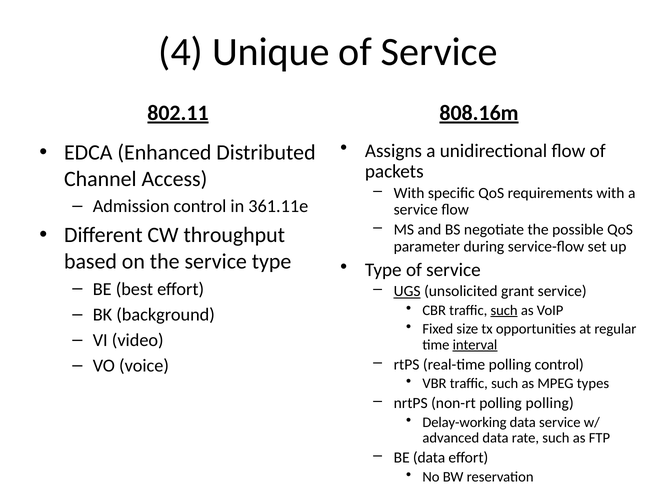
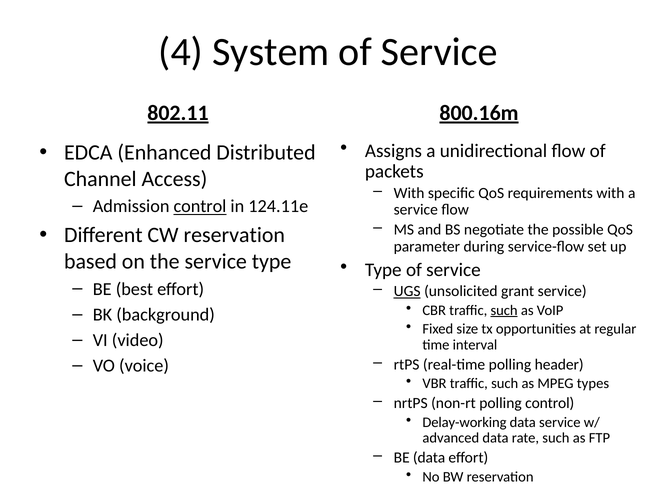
Unique: Unique -> System (271, 52)
808.16m: 808.16m -> 800.16m (479, 113)
control underline: none -> present (200, 206)
361.11e: 361.11e -> 124.11e (278, 206)
CW throughput: throughput -> reservation (234, 235)
interval underline: present -> none (475, 345)
polling control: control -> header (559, 364)
polling polling: polling -> control (550, 403)
